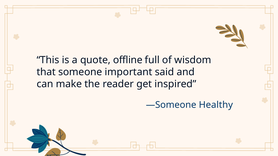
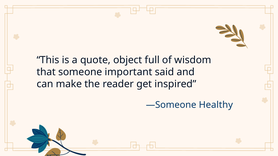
offline: offline -> object (128, 60)
